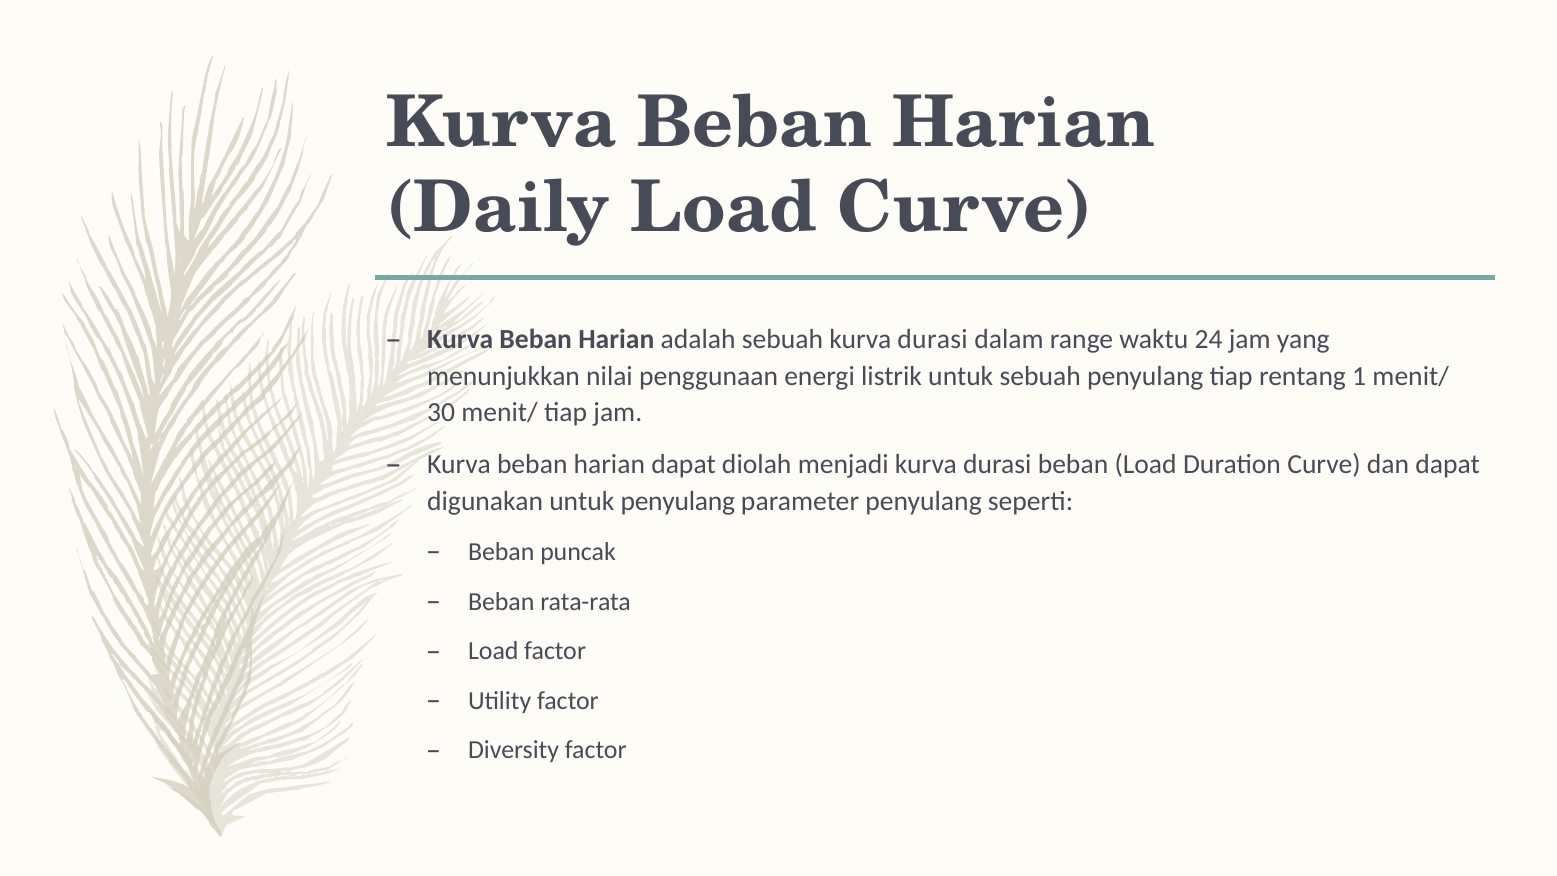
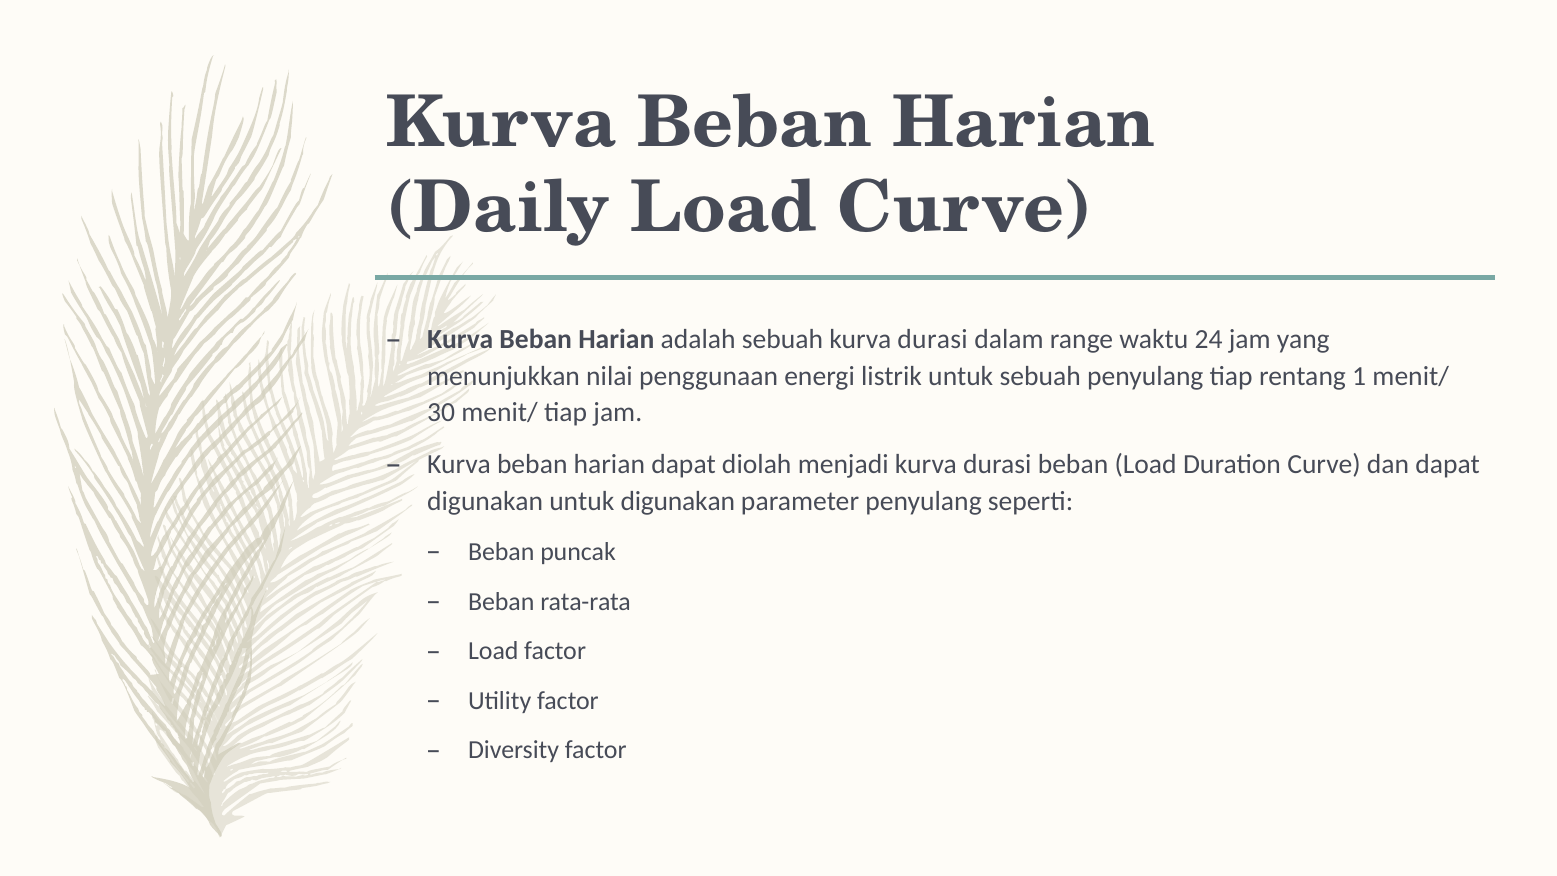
untuk penyulang: penyulang -> digunakan (678, 501)
